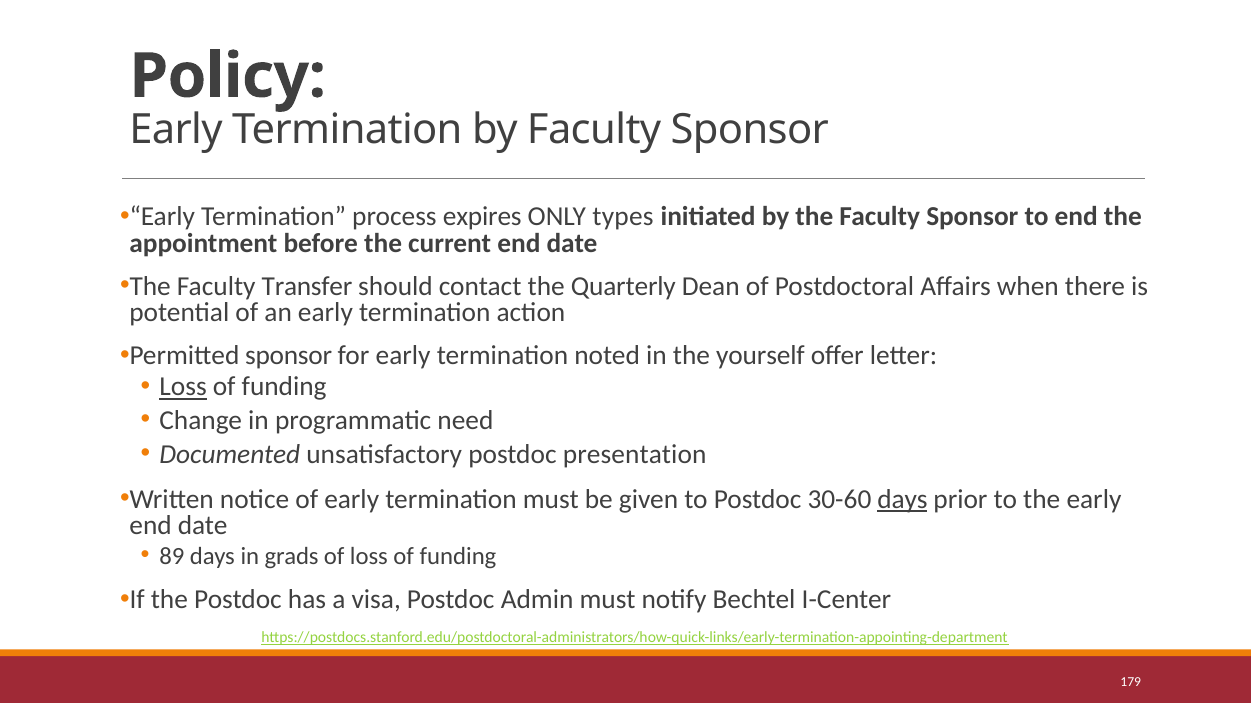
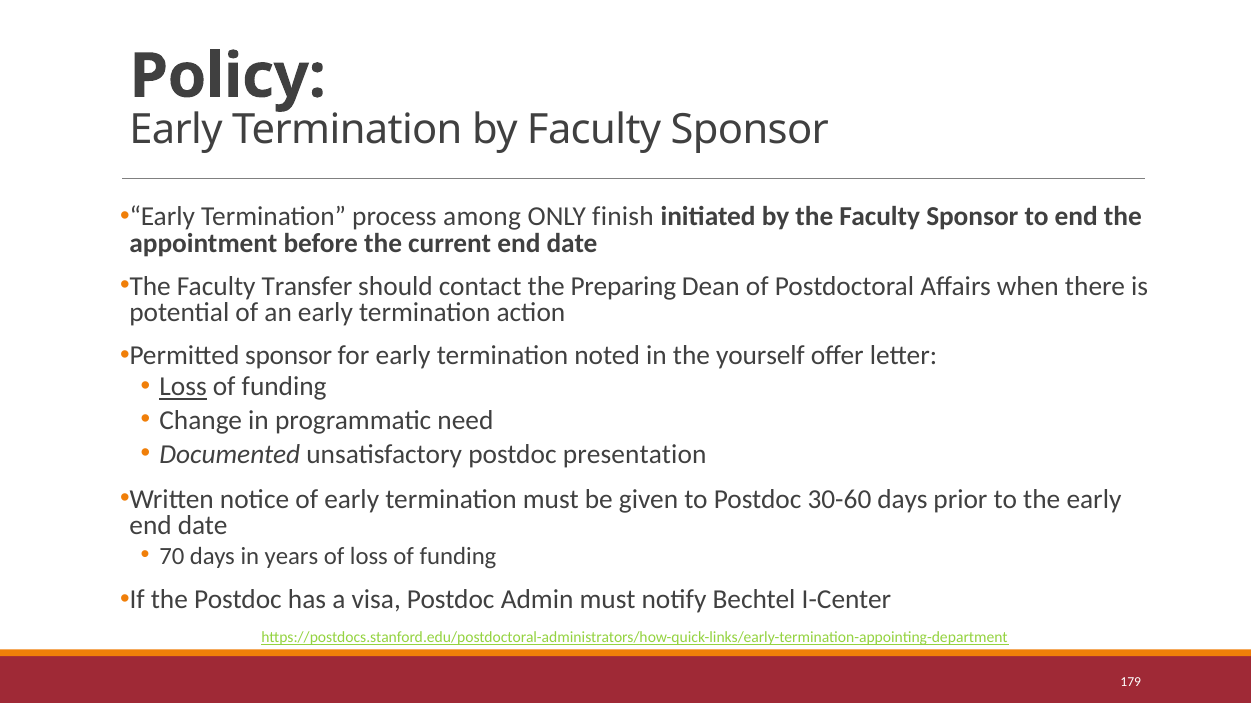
expires: expires -> among (482, 217)
types: types -> finish (623, 217)
Quarterly: Quarterly -> Preparing (623, 287)
days underline: present -> none (902, 500)
89: 89 -> 70 (172, 556)
grads: grads -> years (291, 556)
